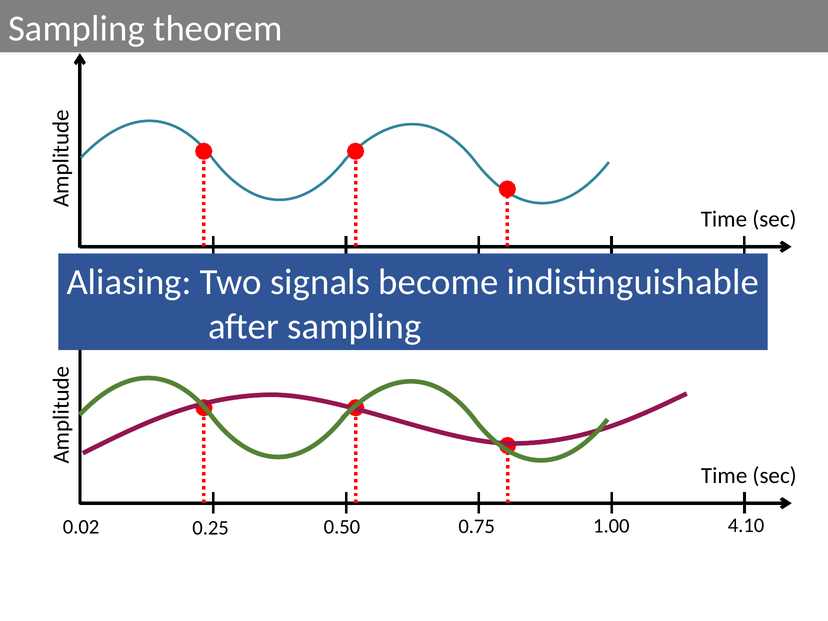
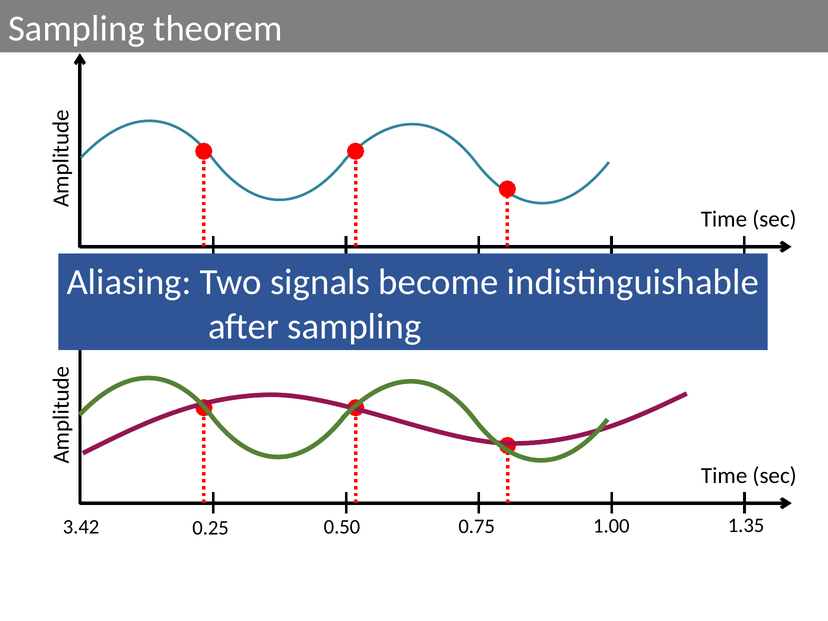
0.02: 0.02 -> 3.42 (81, 527)
4.10: 4.10 -> 1.35 (746, 525)
